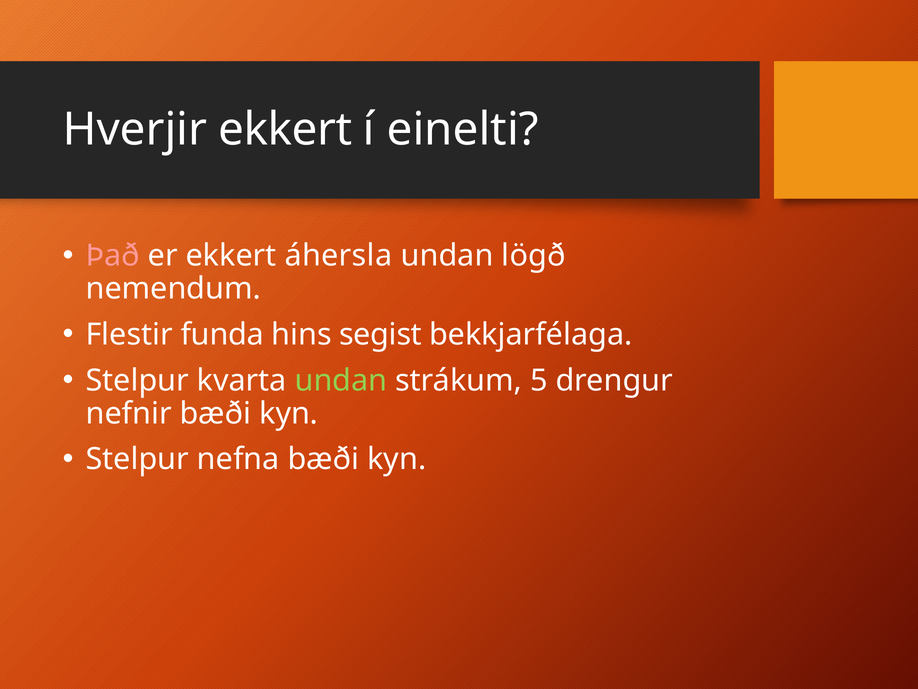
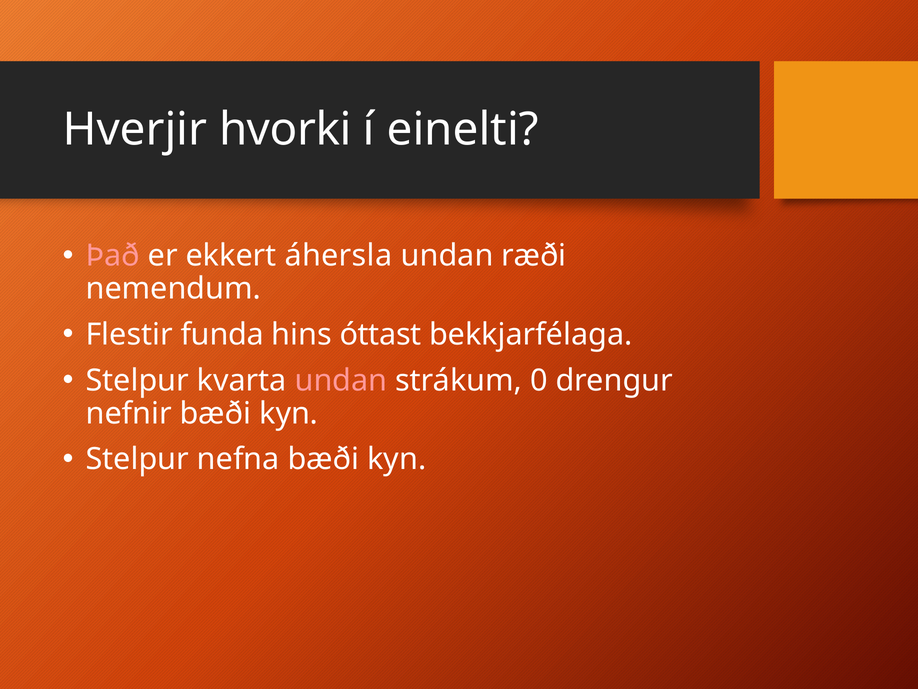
Hverjir ekkert: ekkert -> hvorki (285, 130)
lögð: lögð -> ræði (534, 256)
segist: segist -> óttast (381, 334)
undan colour: light green -> pink (341, 380)
5: 5 -> 0 (539, 380)
